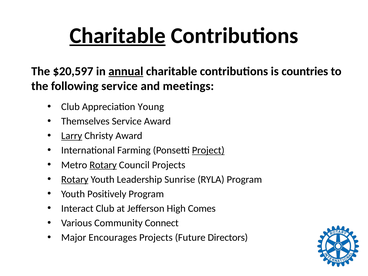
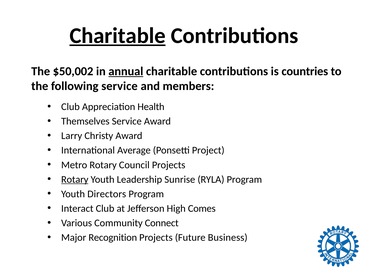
$20,597: $20,597 -> $50,002 (73, 71)
meetings: meetings -> members (188, 86)
Young: Young -> Health (151, 107)
Larry underline: present -> none (72, 136)
Farming: Farming -> Average (134, 150)
Project underline: present -> none (208, 150)
Rotary underline: present -> none (103, 165)
Positively: Positively -> Directors (107, 194)
Encourages: Encourages -> Recognition (113, 237)
Directors: Directors -> Business (228, 237)
